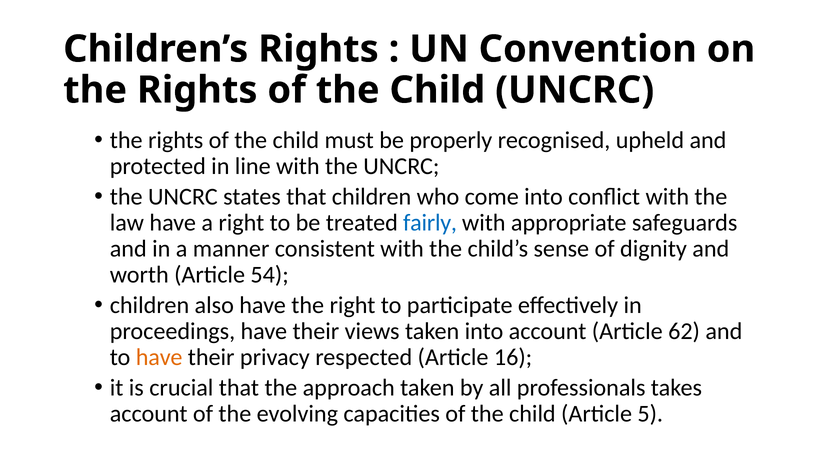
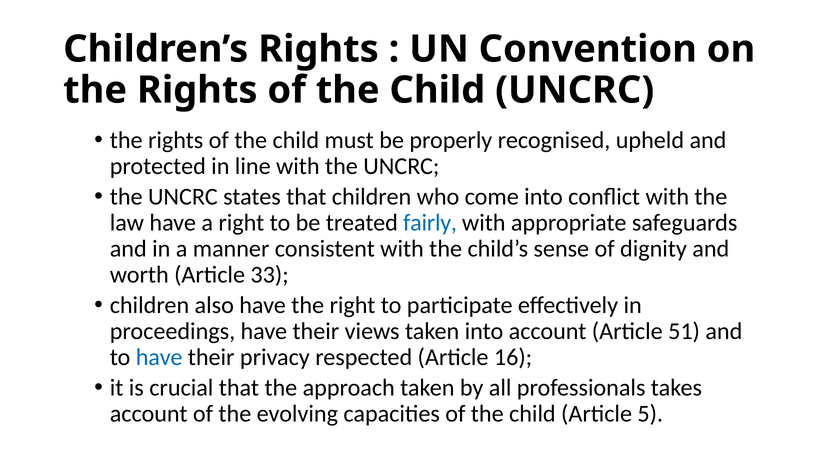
54: 54 -> 33 (270, 275)
62: 62 -> 51 (684, 332)
have colour: orange -> blue (159, 358)
